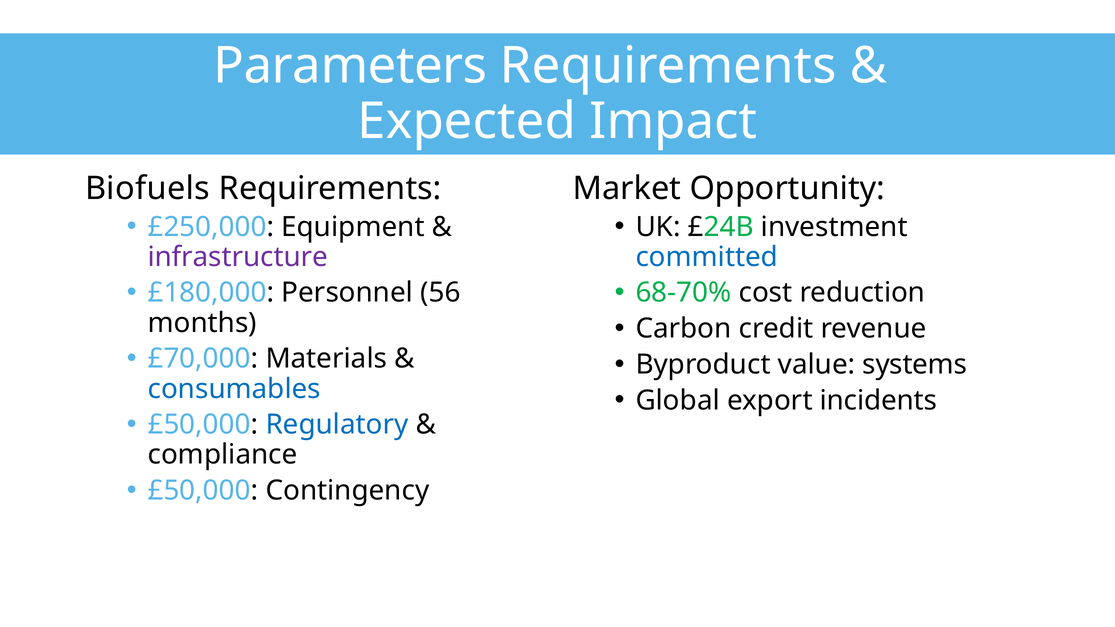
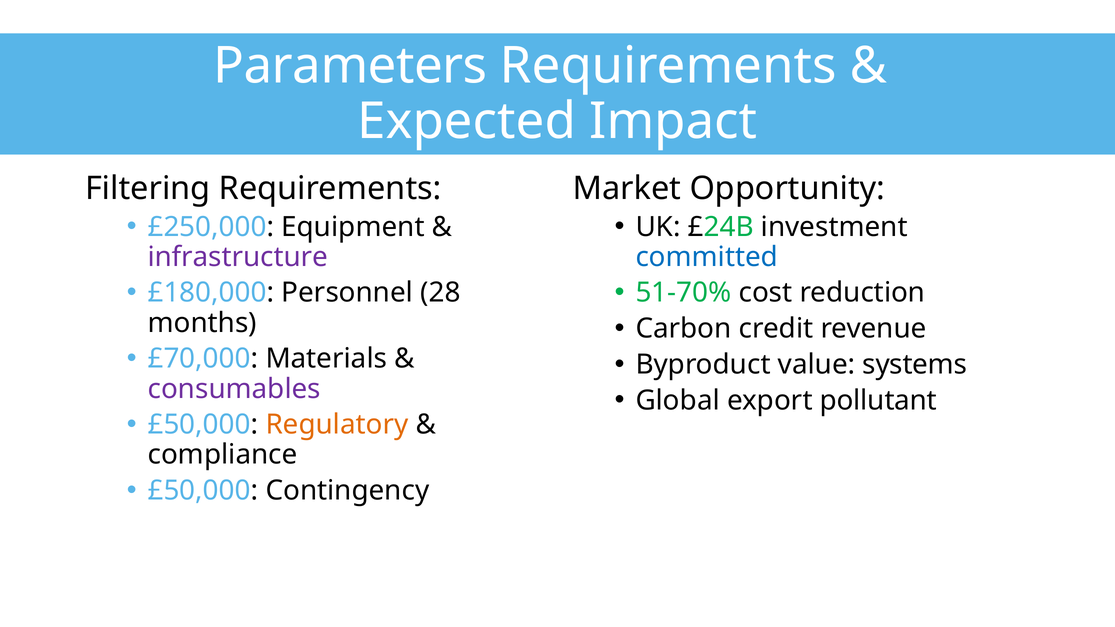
Biofuels: Biofuels -> Filtering (148, 188)
56: 56 -> 28 (440, 293)
68-70%: 68-70% -> 51-70% (683, 293)
consumables colour: blue -> purple (234, 389)
incidents: incidents -> pollutant (878, 401)
Regulatory colour: blue -> orange (337, 425)
